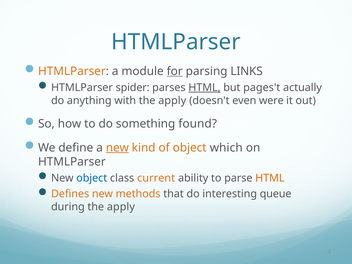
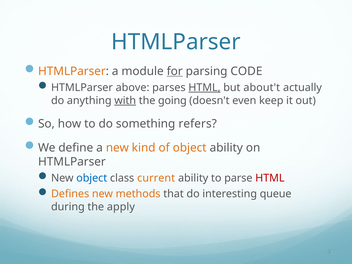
LINKS: LINKS -> CODE (246, 71)
spider: spider -> above (133, 88)
pages't: pages't -> about't (262, 88)
with underline: none -> present (125, 100)
apply: apply -> going (172, 100)
were: were -> keep (271, 100)
found: found -> refers (198, 124)
new underline: present -> none (117, 148)
object which: which -> ability (226, 148)
HTML colour: orange -> red (270, 178)
